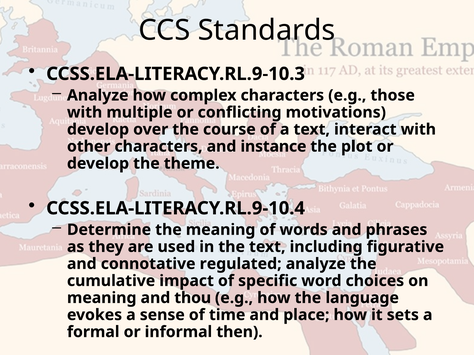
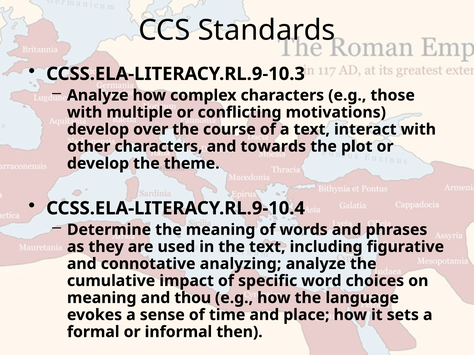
instance: instance -> towards (273, 147)
regulated: regulated -> analyzing (241, 264)
